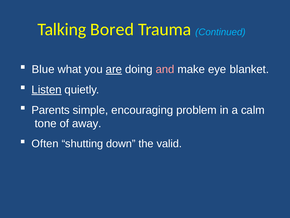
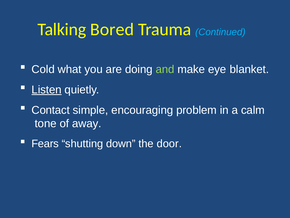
Blue: Blue -> Cold (43, 69)
are underline: present -> none (114, 69)
and colour: pink -> light green (165, 69)
Parents: Parents -> Contact (51, 110)
Often: Often -> Fears (45, 143)
valid: valid -> door (169, 143)
